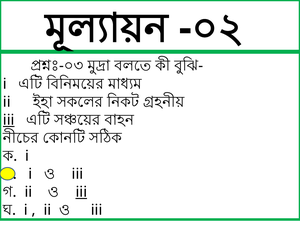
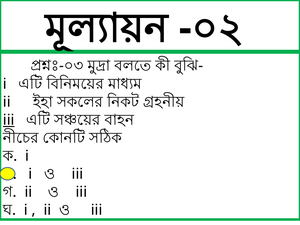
iii underline: present -> none (81, 192)
